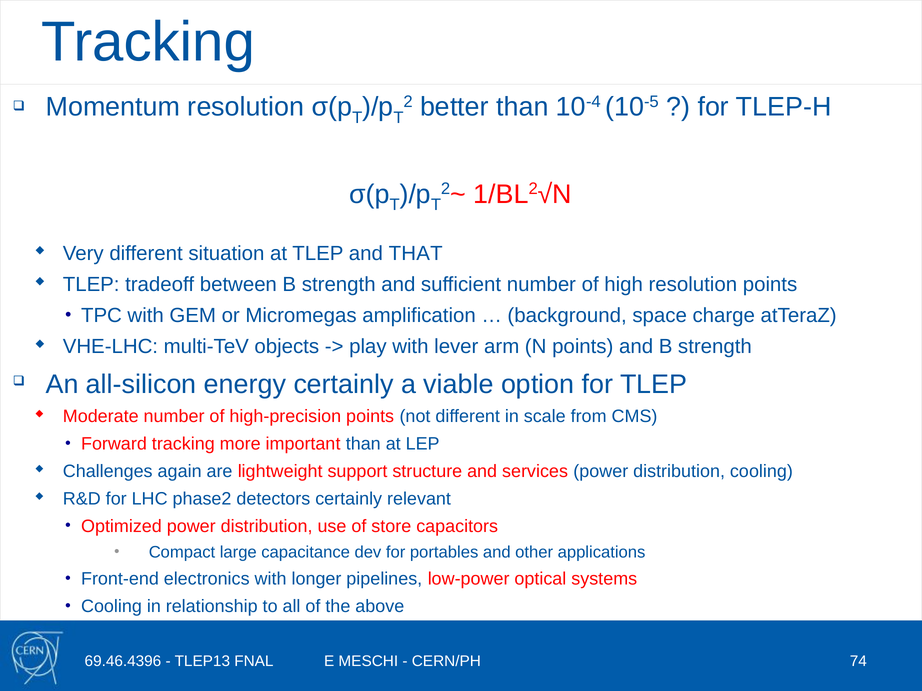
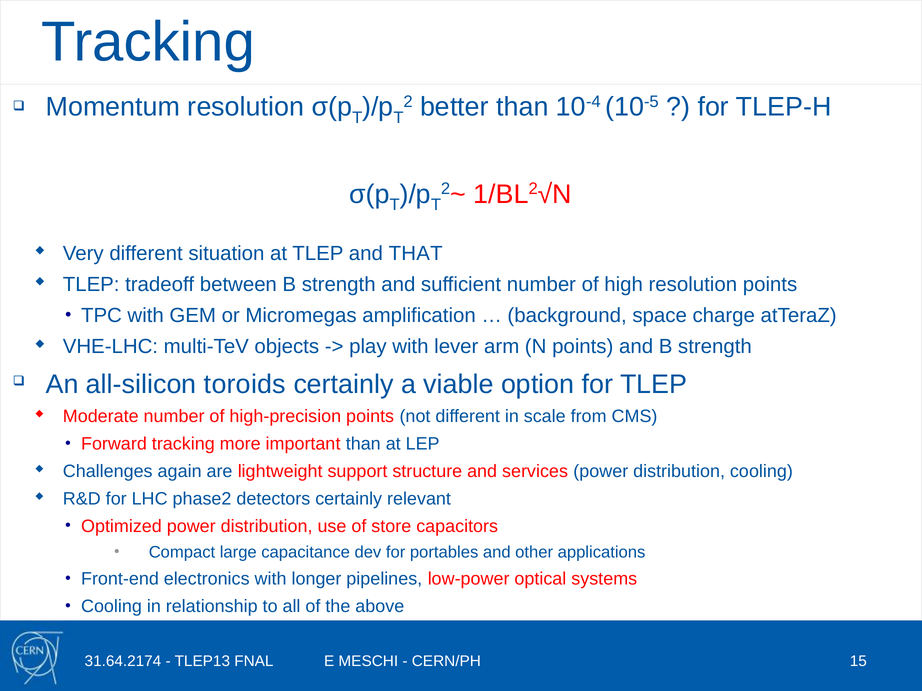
energy: energy -> toroids (245, 385)
69.46.4396: 69.46.4396 -> 31.64.2174 (123, 662)
74: 74 -> 15 (858, 662)
